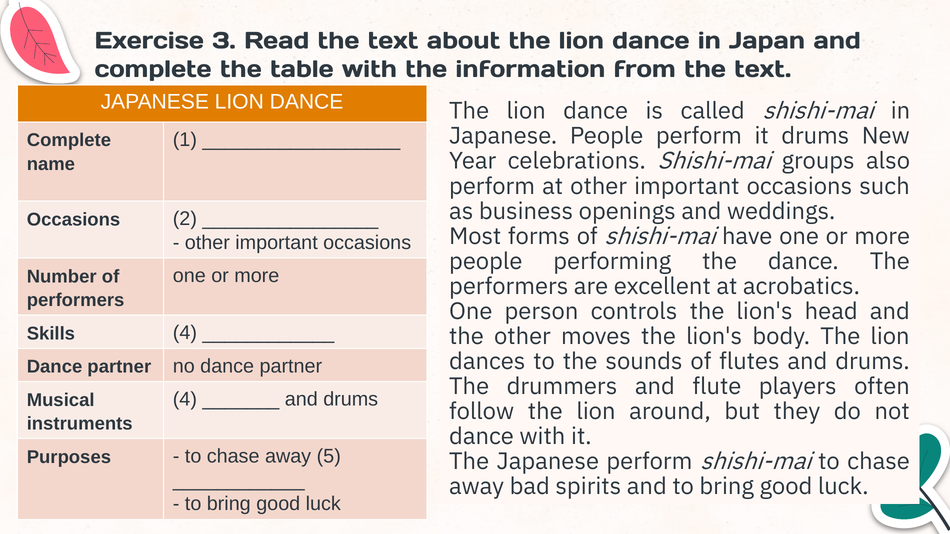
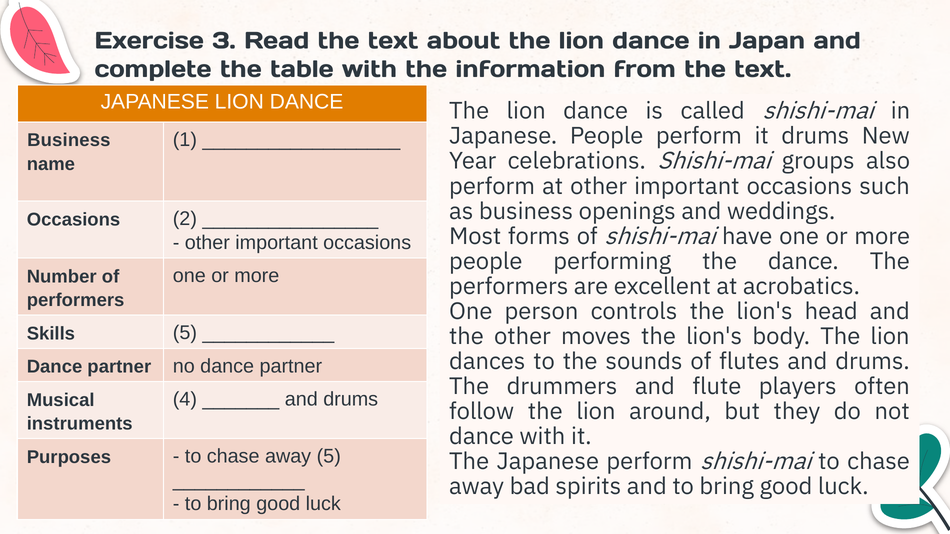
Complete: Complete -> Business (69, 140)
Skills 4: 4 -> 5 (185, 333)
